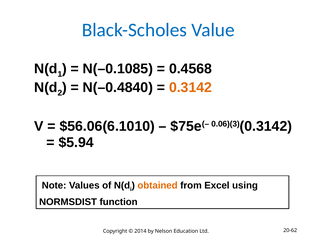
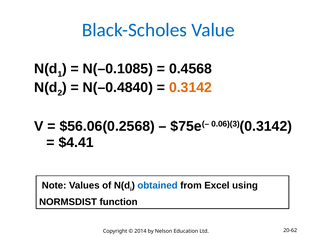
$56.06(6.1010: $56.06(6.1010 -> $56.06(0.2568 (107, 126)
$5.94: $5.94 -> $4.41 (76, 142)
obtained colour: orange -> blue (158, 185)
